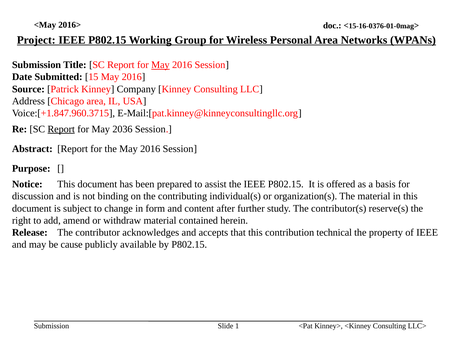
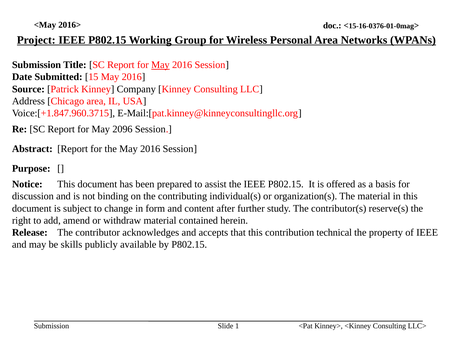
Report underline: present -> none (61, 129)
2036: 2036 -> 2096 (122, 129)
cause: cause -> skills (72, 244)
